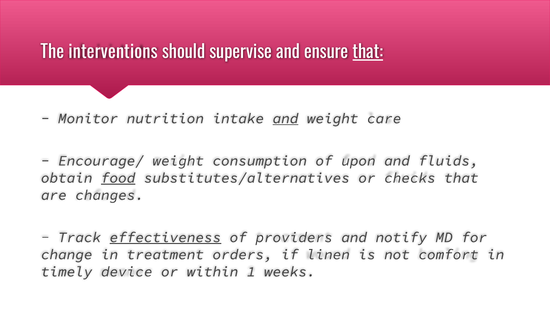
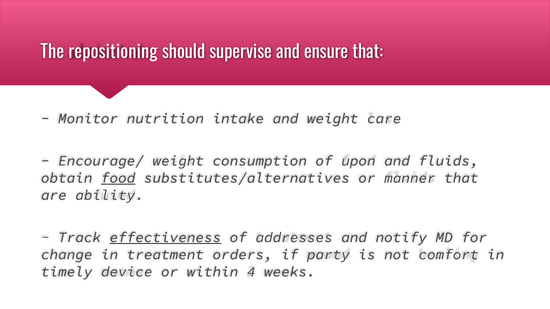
interventions: interventions -> repositioning (113, 52)
that underline: present -> none (368, 52)
and underline: present -> none (286, 119)
checks: checks -> manner (410, 178)
changes: changes -> ability (110, 195)
providers: providers -> addresses (294, 238)
linen: linen -> party (328, 255)
1: 1 -> 4 (251, 272)
